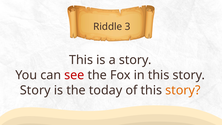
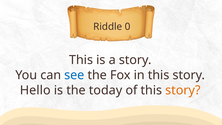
3: 3 -> 0 (128, 27)
see colour: red -> blue (74, 75)
Story: Story -> Hello (35, 90)
